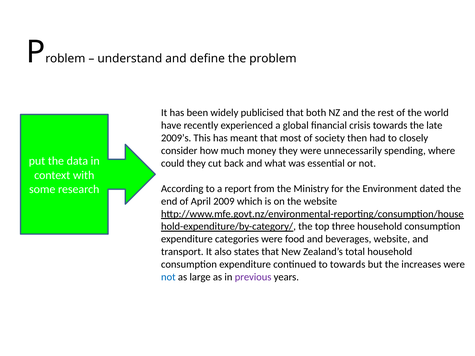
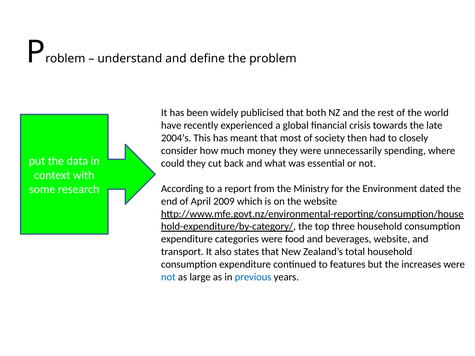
2009’s: 2009’s -> 2004’s (176, 138)
to towards: towards -> features (348, 265)
previous colour: purple -> blue (253, 277)
